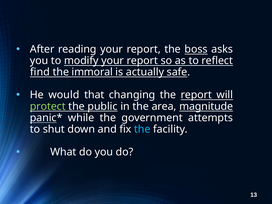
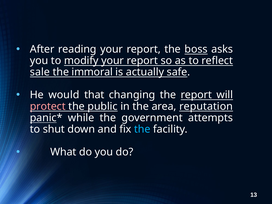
find: find -> sale (40, 72)
protect colour: light green -> pink (48, 106)
magnitude: magnitude -> reputation (206, 106)
